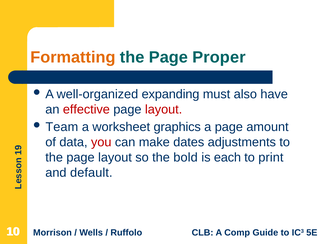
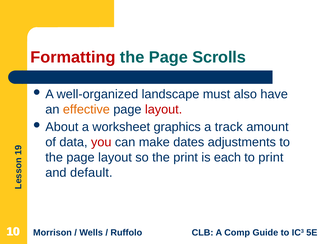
Formatting colour: orange -> red (73, 57)
Proper: Proper -> Scrolls (219, 57)
expanding: expanding -> landscape (171, 94)
effective colour: red -> orange (86, 110)
Team: Team -> About (62, 127)
a page: page -> track (229, 127)
the bold: bold -> print (186, 158)
